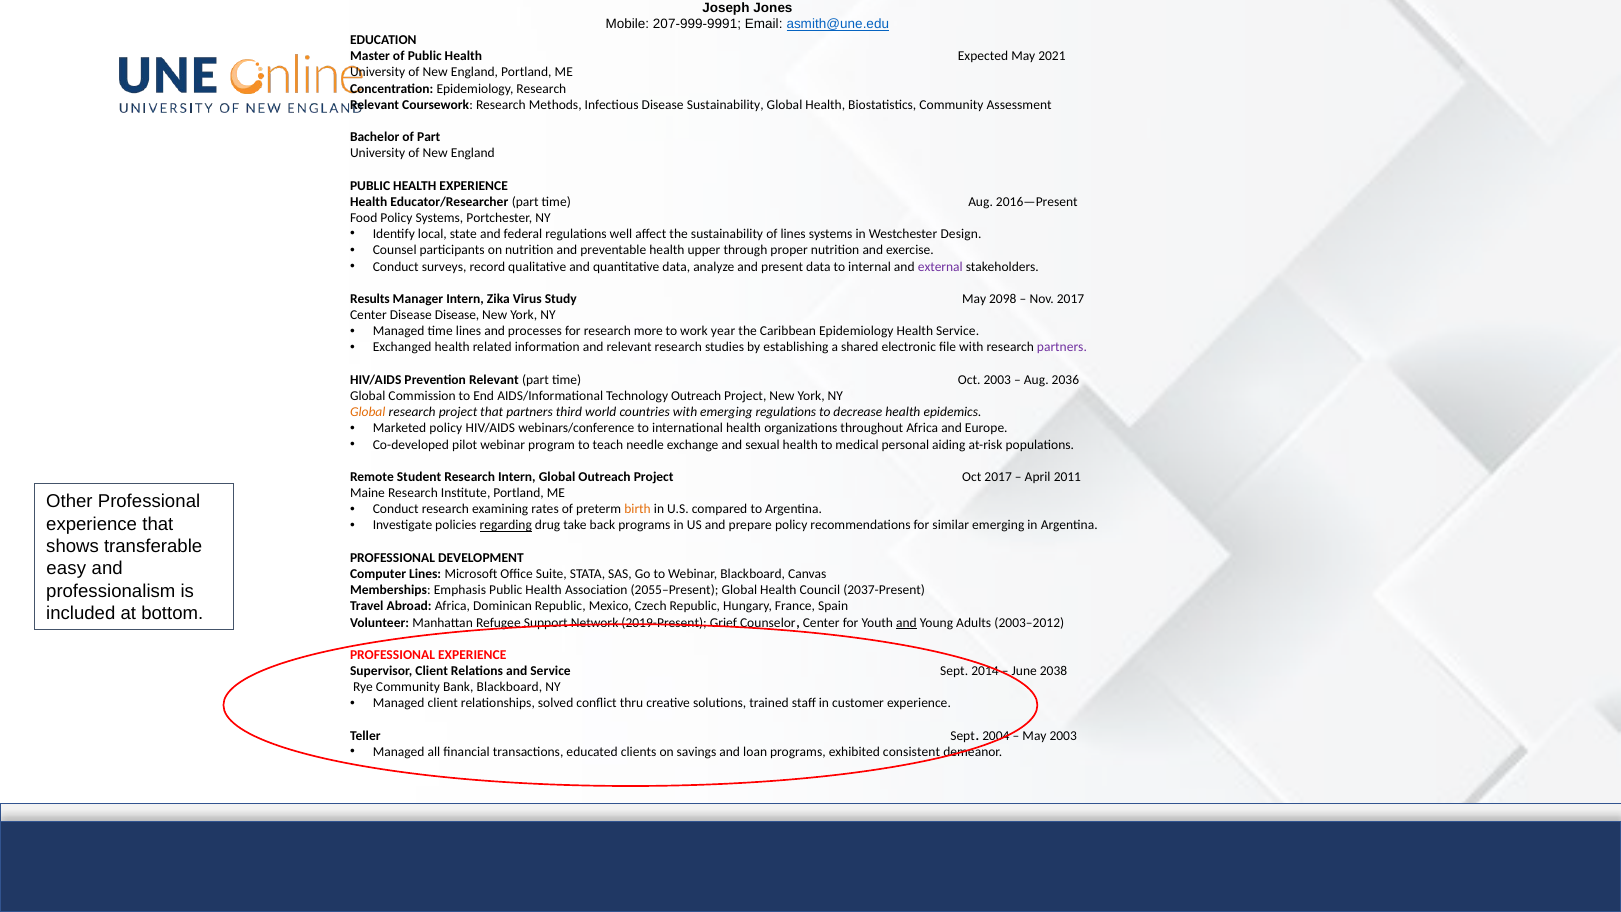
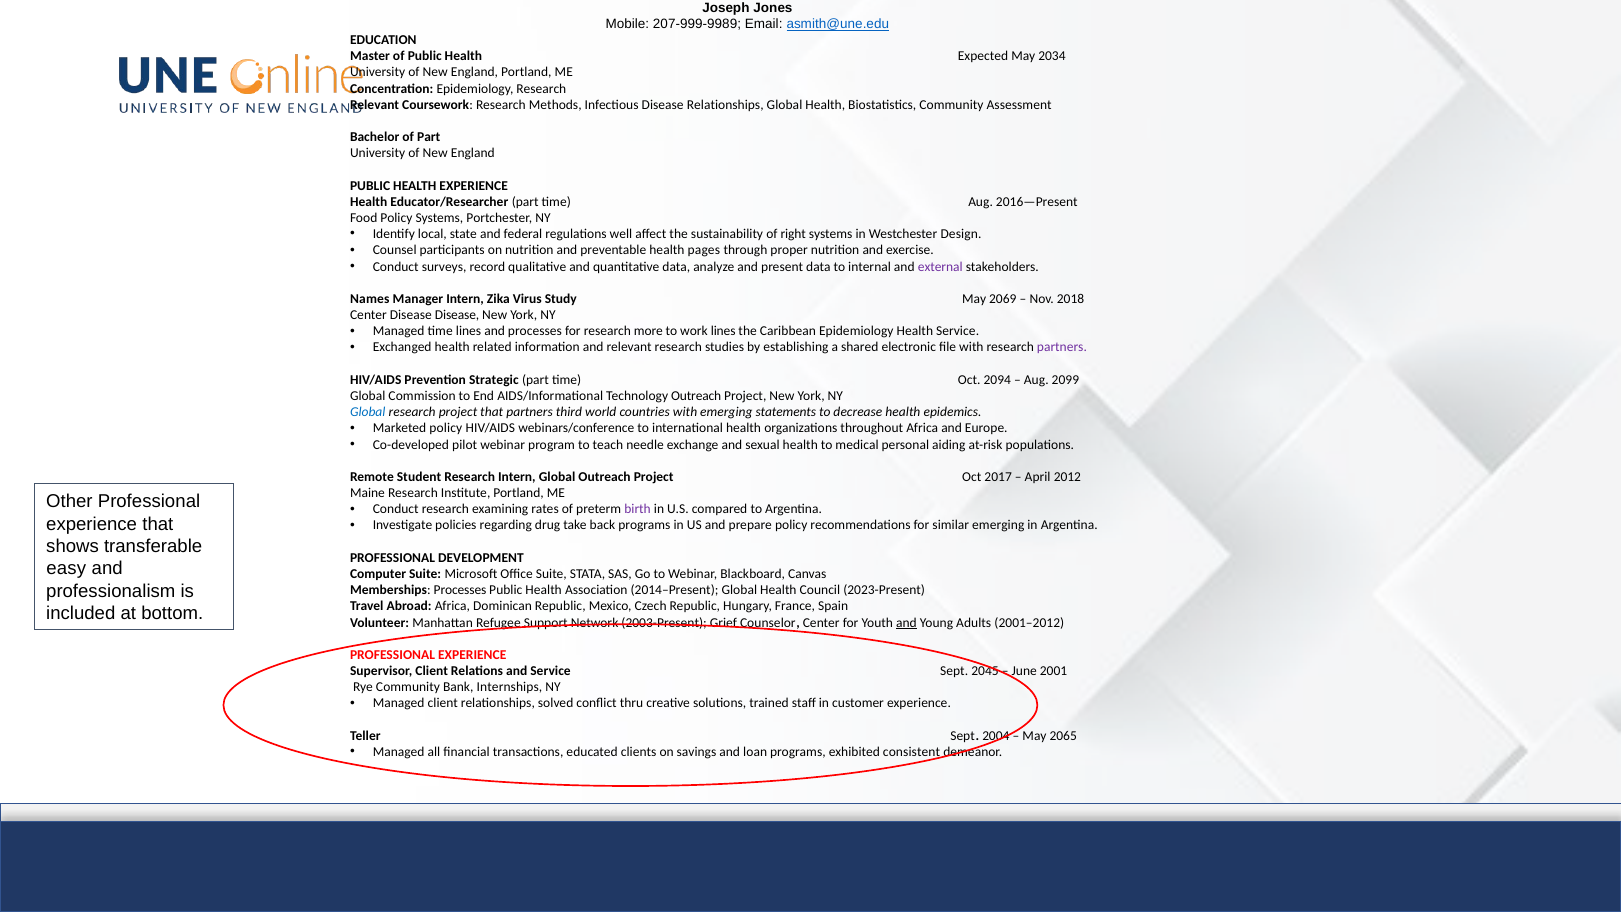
207-999-9991: 207-999-9991 -> 207-999-9989 (697, 24)
2021: 2021 -> 2034 (1052, 56)
Disease Sustainability: Sustainability -> Relationships (725, 105)
of lines: lines -> right (793, 234)
upper: upper -> pages (704, 250)
Results: Results -> Names (370, 299)
2098: 2098 -> 2069 (1003, 299)
Nov 2017: 2017 -> 2018 (1071, 299)
work year: year -> lines (723, 331)
Prevention Relevant: Relevant -> Strategic (494, 380)
Oct 2003: 2003 -> 2094 (997, 380)
2036: 2036 -> 2099 (1065, 380)
Global colour: orange -> blue (368, 412)
emerging regulations: regulations -> statements (786, 412)
2011: 2011 -> 2012 (1067, 477)
birth colour: orange -> purple (638, 509)
regarding underline: present -> none (506, 525)
Computer Lines: Lines -> Suite (425, 574)
Memberships Emphasis: Emphasis -> Processes (460, 590)
2055–Present: 2055–Present -> 2014–Present (675, 590)
2037-Present: 2037-Present -> 2023-Present (884, 590)
2019-Present: 2019-Present -> 2003-Present (664, 622)
2003–2012: 2003–2012 -> 2001–2012 (1029, 622)
2014: 2014 -> 2045 (985, 671)
2038: 2038 -> 2001 (1054, 671)
Bank Blackboard: Blackboard -> Internships (510, 687)
May 2003: 2003 -> 2065 (1063, 736)
